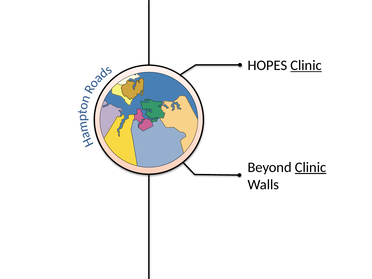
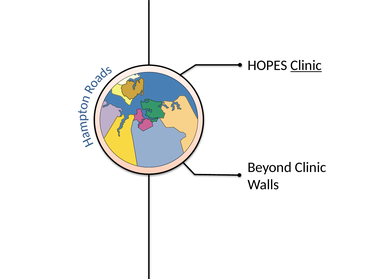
Clinic underline: present -> none (311, 167)
